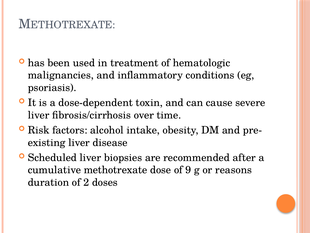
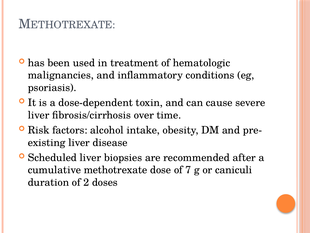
9: 9 -> 7 (188, 170)
reasons: reasons -> caniculi (234, 170)
